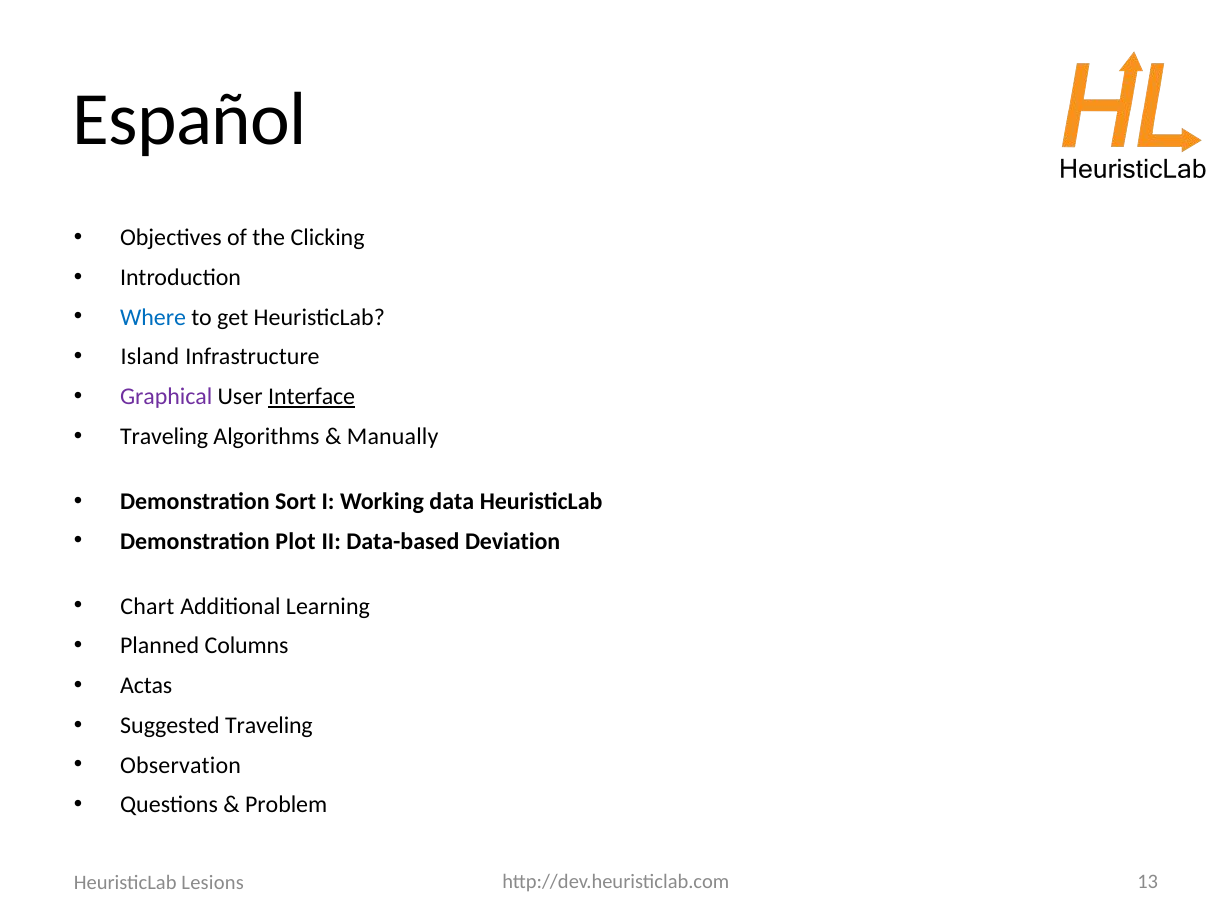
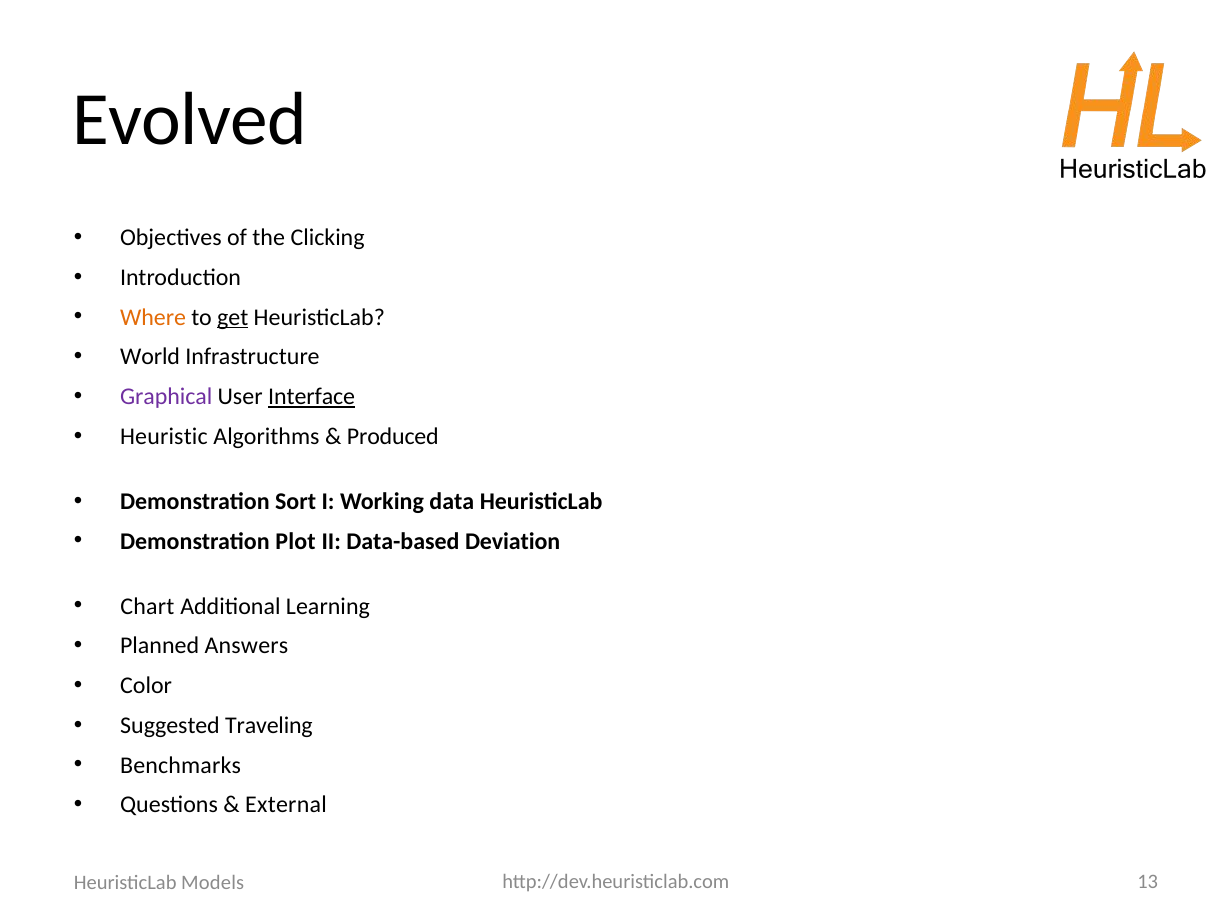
Español: Español -> Evolved (190, 119)
Where colour: blue -> orange (153, 317)
get underline: none -> present (233, 317)
Island: Island -> World (150, 357)
Traveling: Traveling -> Heuristic (164, 436)
Manually: Manually -> Produced (393, 436)
Columns: Columns -> Answers (246, 646)
Actas: Actas -> Color (146, 686)
Observation: Observation -> Benchmarks (181, 765)
Problem: Problem -> External (286, 805)
Lesions: Lesions -> Models (213, 882)
